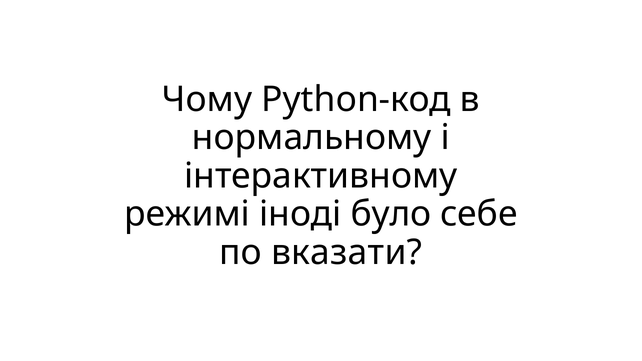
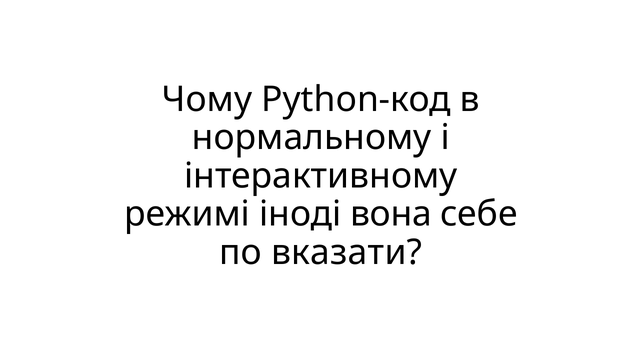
було: було -> вона (391, 214)
